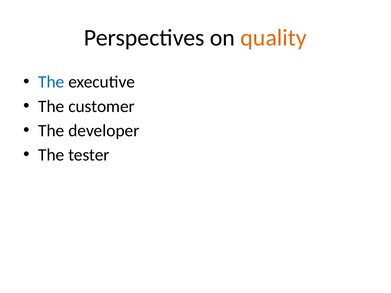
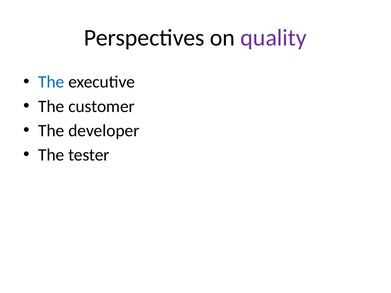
quality colour: orange -> purple (274, 38)
